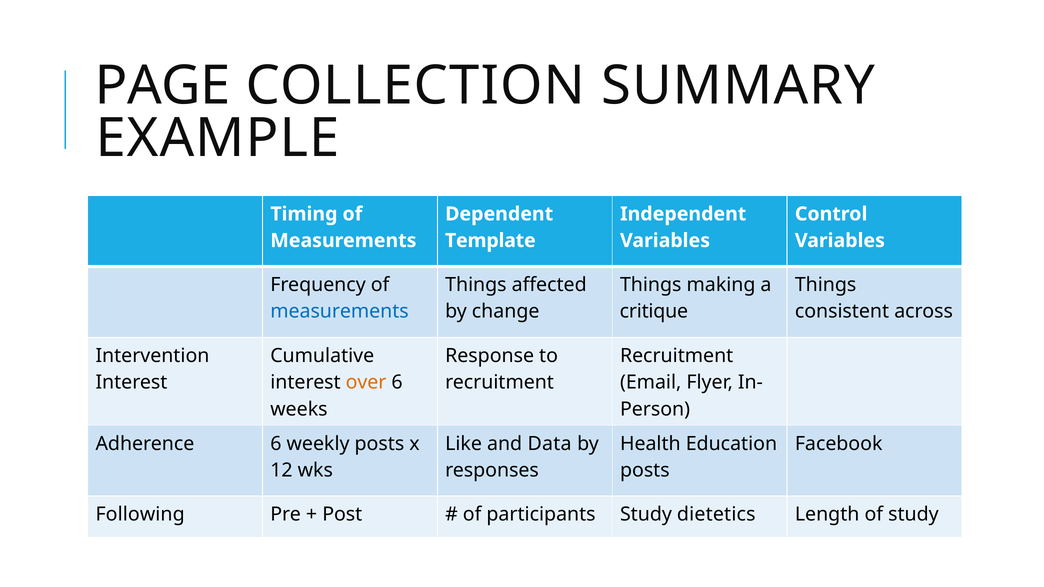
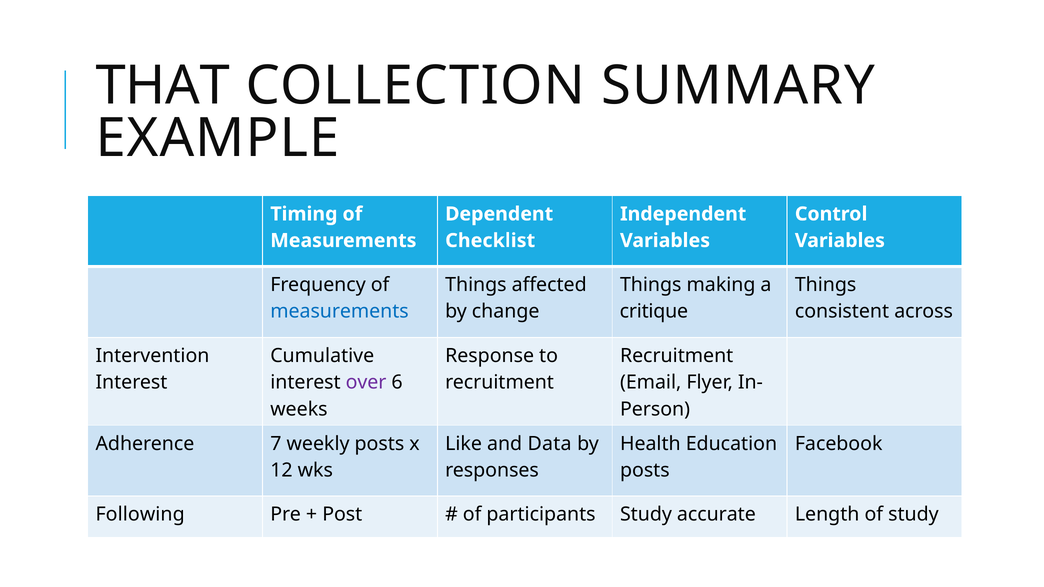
PAGE: PAGE -> THAT (163, 86)
Template: Template -> Checklist (490, 241)
over colour: orange -> purple (366, 383)
Adherence 6: 6 -> 7 (276, 444)
dietetics: dietetics -> accurate (716, 515)
